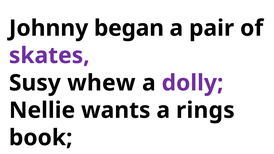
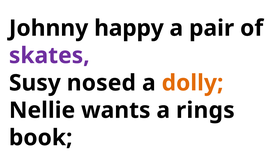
began: began -> happy (129, 28)
whew: whew -> nosed (101, 83)
dolly colour: purple -> orange (193, 83)
